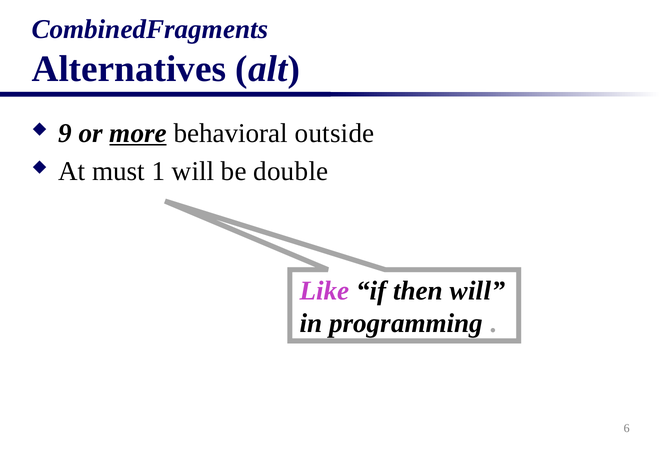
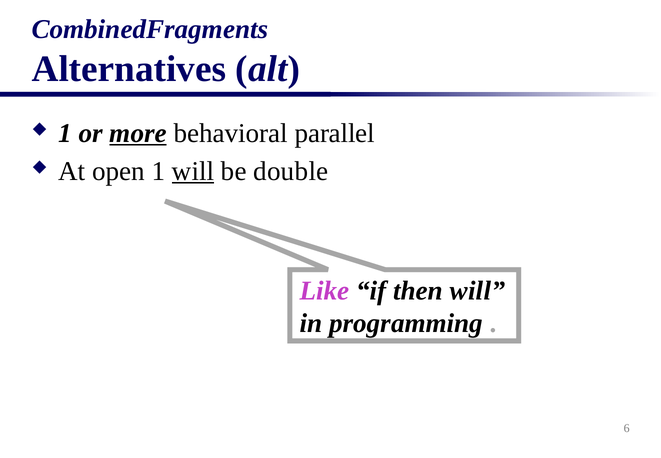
9: 9 -> 1 (65, 133)
outside: outside -> parallel (335, 133)
must: must -> open (118, 171)
will underline: none -> present (193, 171)
